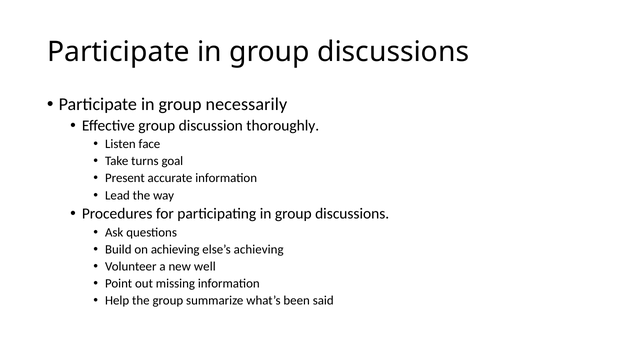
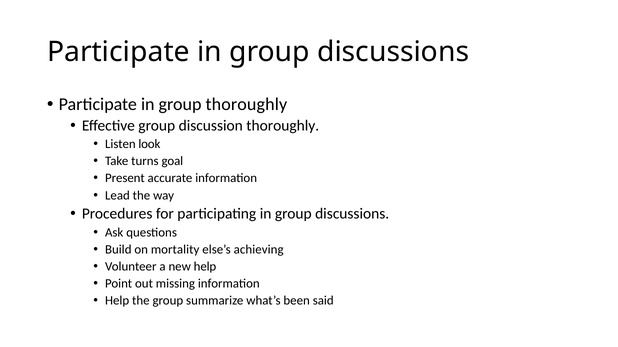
group necessarily: necessarily -> thoroughly (246, 104)
face: face -> look (149, 144)
on achieving: achieving -> mortality (175, 250)
new well: well -> help (205, 267)
